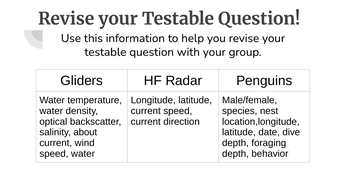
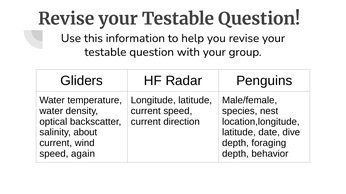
speed water: water -> again (83, 154)
